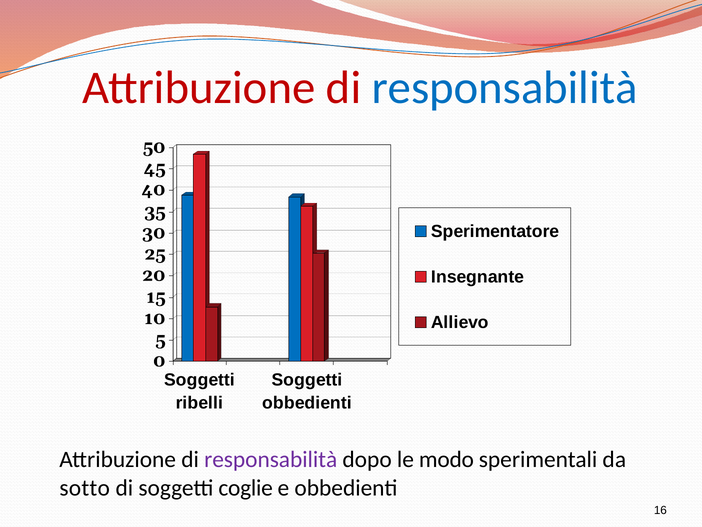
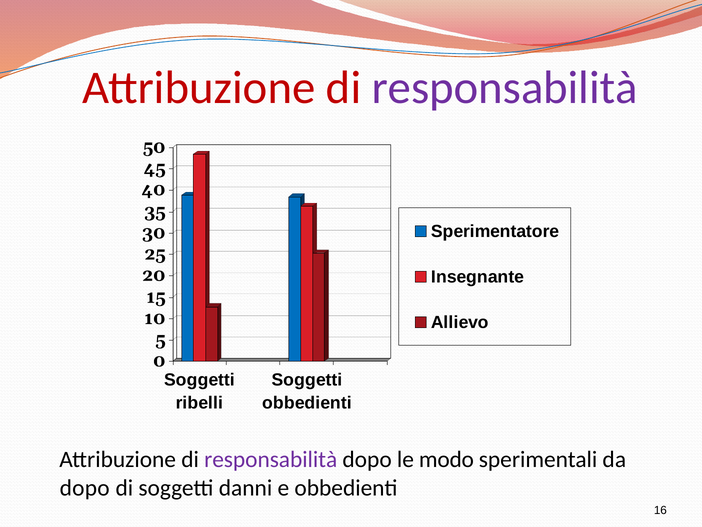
responsabilità colour: blue -> purple (505, 88)
sotto: sotto -> dopo (85, 487)
coglie: coglie -> danni (246, 487)
